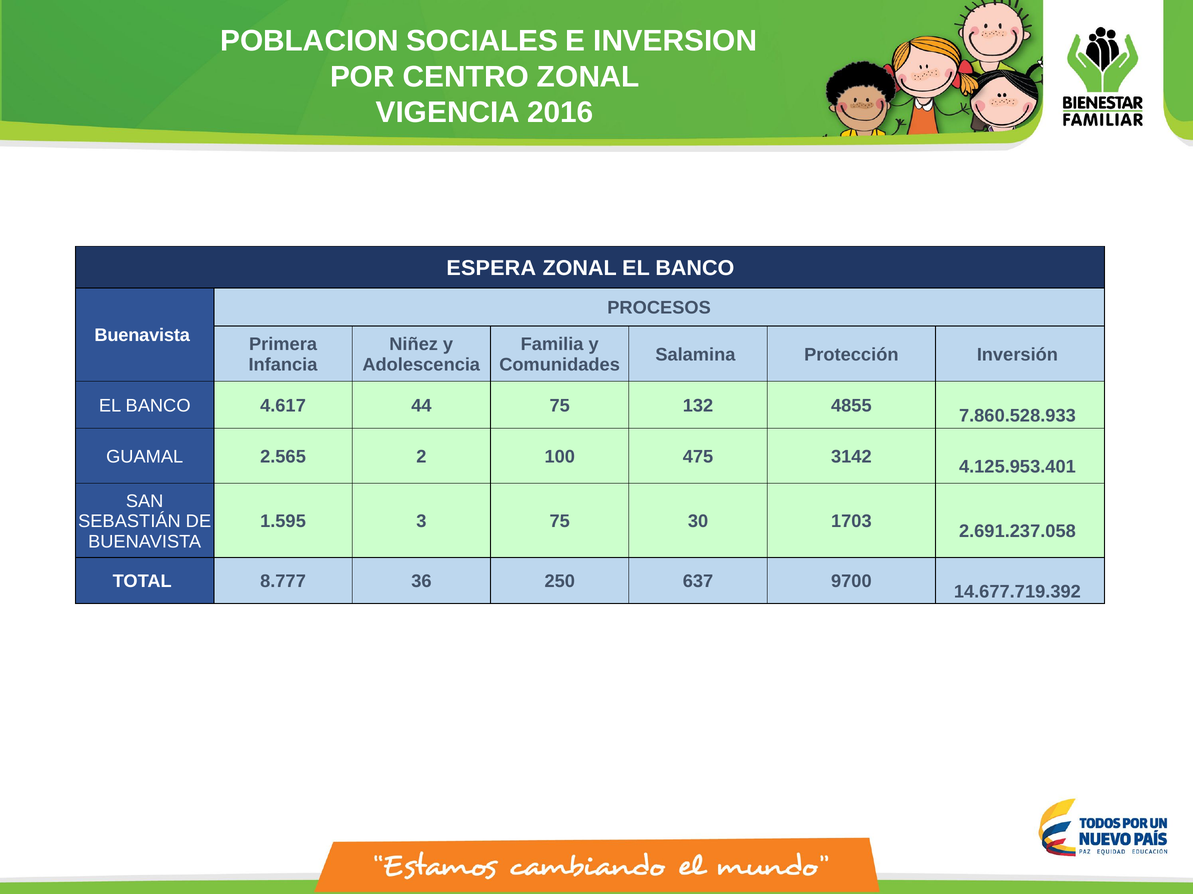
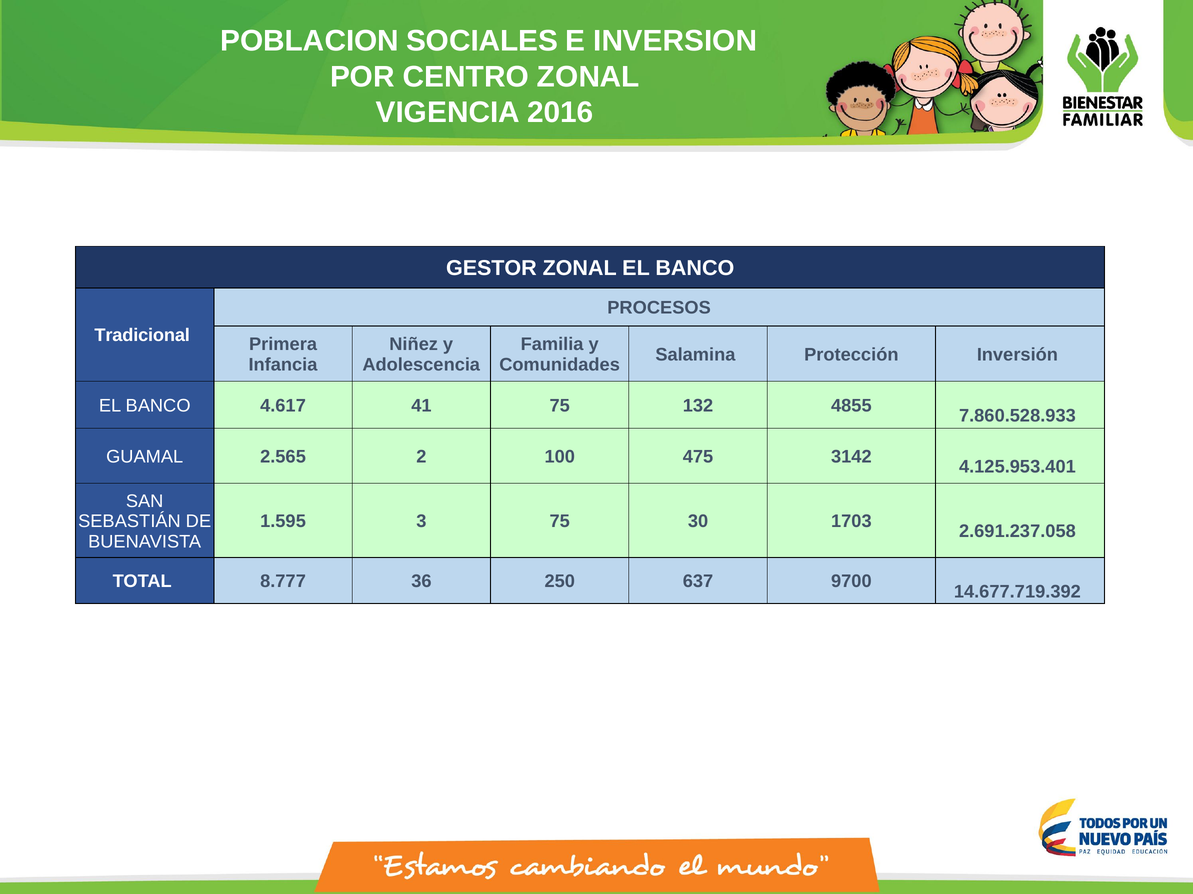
ESPERA: ESPERA -> GESTOR (491, 268)
Buenavista: Buenavista -> Tradicional (142, 336)
44: 44 -> 41 (421, 406)
